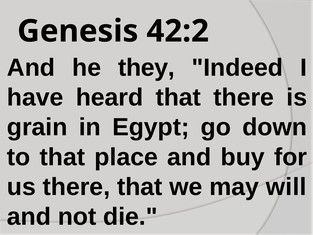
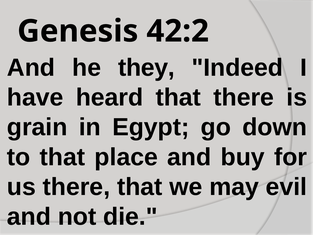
will: will -> evil (286, 187)
